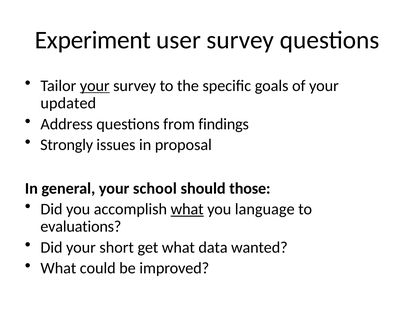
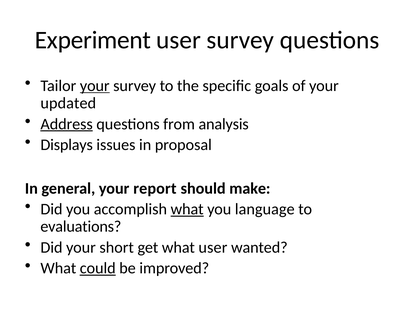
Address underline: none -> present (67, 124)
findings: findings -> analysis (224, 124)
Strongly: Strongly -> Displays (67, 144)
school: school -> report (155, 188)
those: those -> make (250, 188)
what data: data -> user (213, 247)
could underline: none -> present (98, 268)
